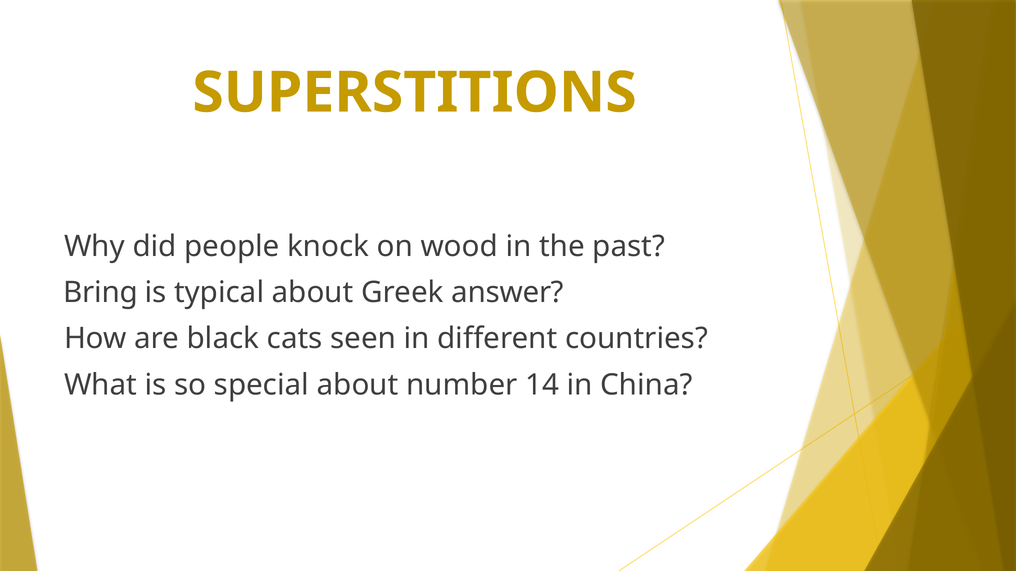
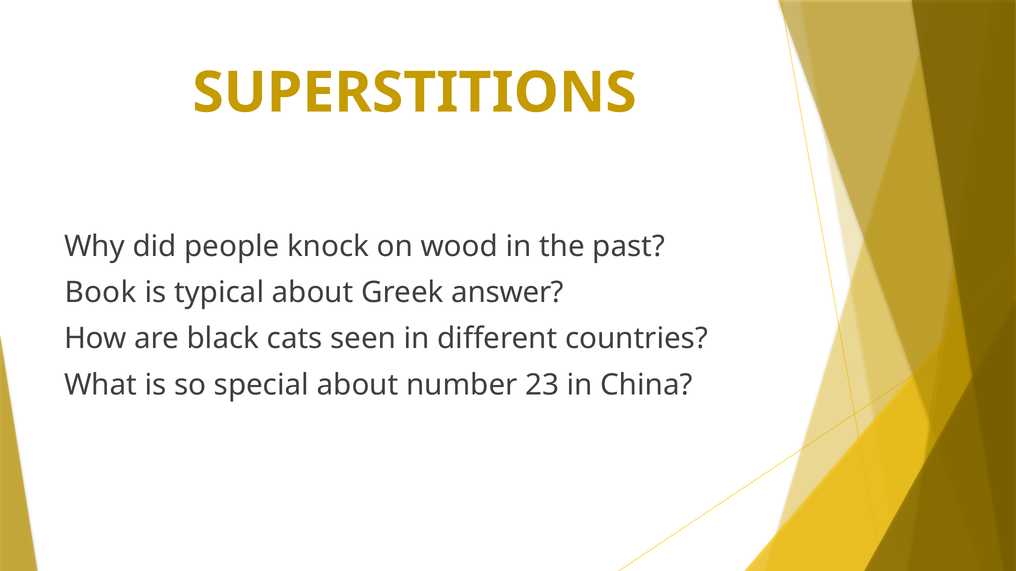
Bring: Bring -> Book (100, 293)
14: 14 -> 23 (542, 385)
